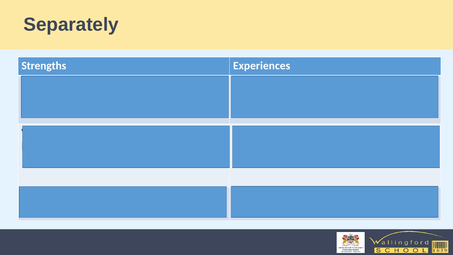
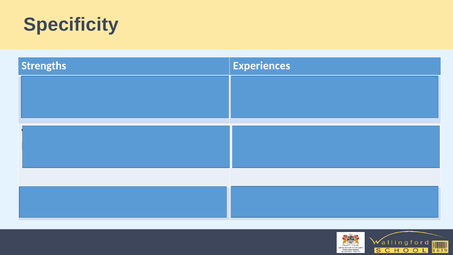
Separately: Separately -> Specificity (71, 24)
